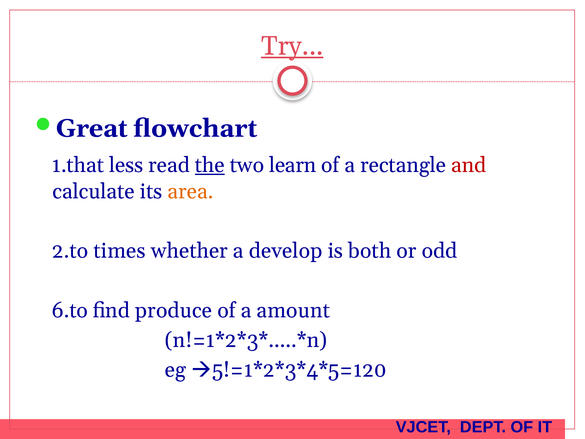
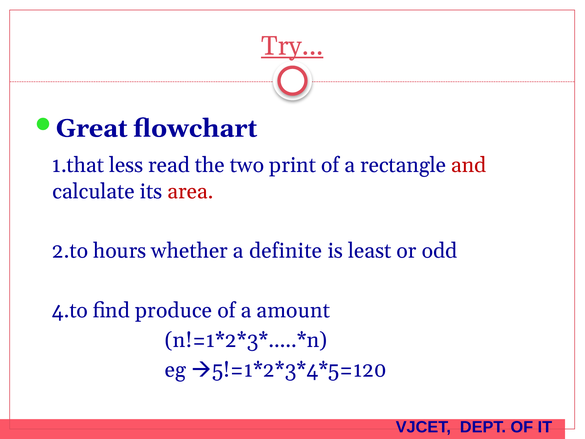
the underline: present -> none (210, 165)
learn: learn -> print (293, 165)
area colour: orange -> red (190, 191)
times: times -> hours (120, 251)
develop: develop -> definite (286, 251)
both: both -> least (370, 251)
6.to: 6.to -> 4.to (70, 310)
